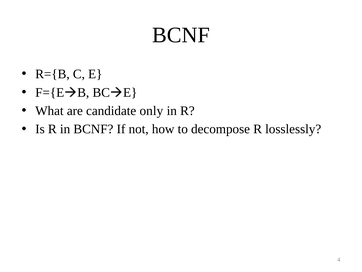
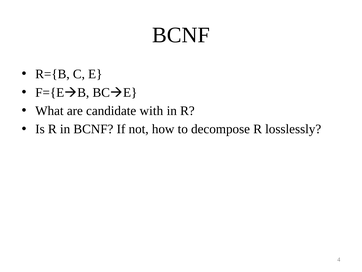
only: only -> with (151, 111)
